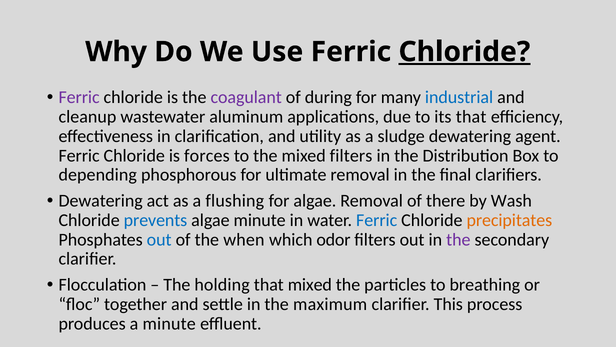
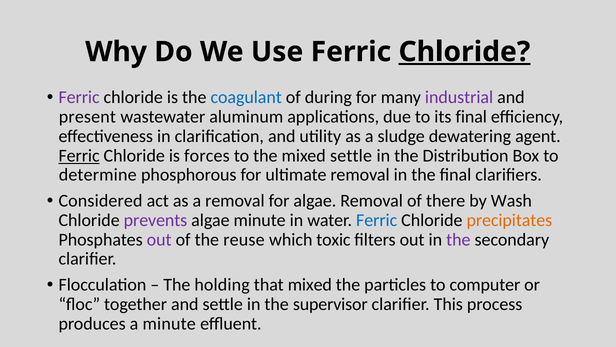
coagulant colour: purple -> blue (246, 97)
industrial colour: blue -> purple (459, 97)
cleanup: cleanup -> present (87, 117)
its that: that -> final (471, 117)
Ferric underline: none -> present (79, 155)
mixed filters: filters -> settle (351, 155)
depending: depending -> determine (98, 175)
Dewatering: Dewatering -> Considered (101, 201)
a flushing: flushing -> removal (235, 201)
prevents colour: blue -> purple (156, 220)
out colour: blue -> purple (159, 239)
when: when -> reuse (244, 239)
odor: odor -> toxic (333, 239)
breathing: breathing -> computer (485, 284)
maximum: maximum -> supervisor (330, 304)
